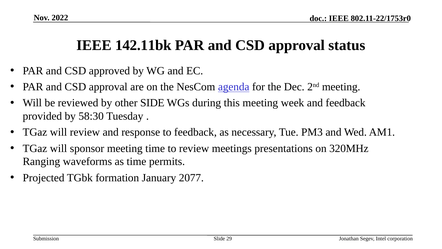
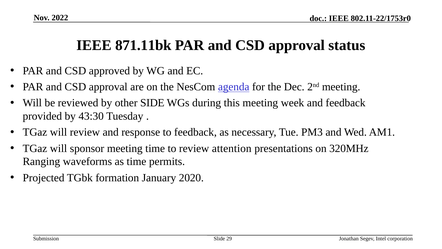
142.11bk: 142.11bk -> 871.11bk (143, 45)
58:30: 58:30 -> 43:30 (91, 116)
meetings: meetings -> attention (232, 148)
2077: 2077 -> 2020 (191, 177)
